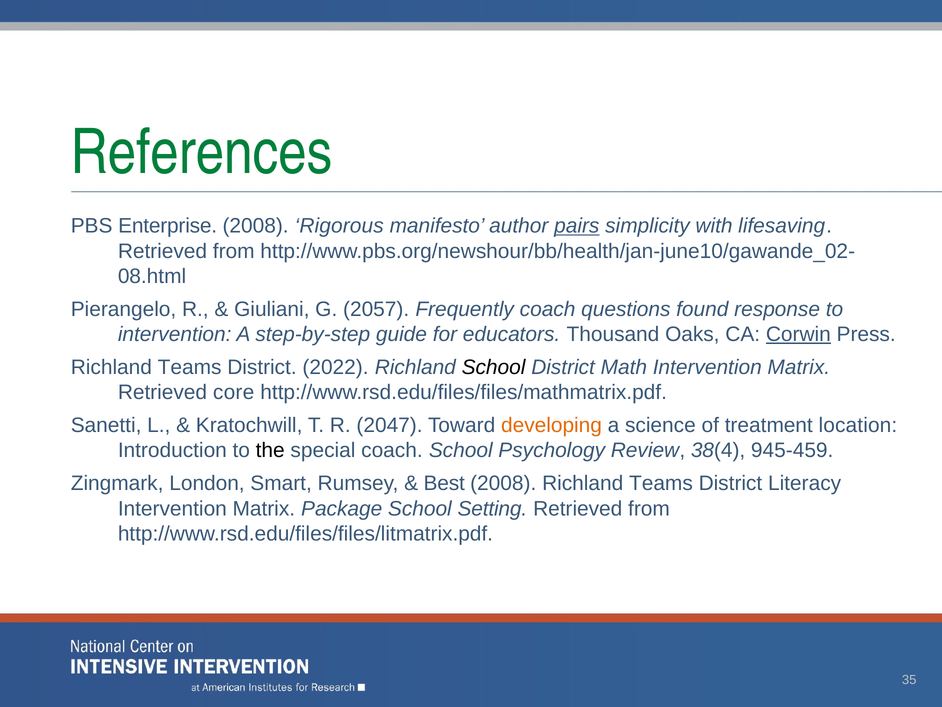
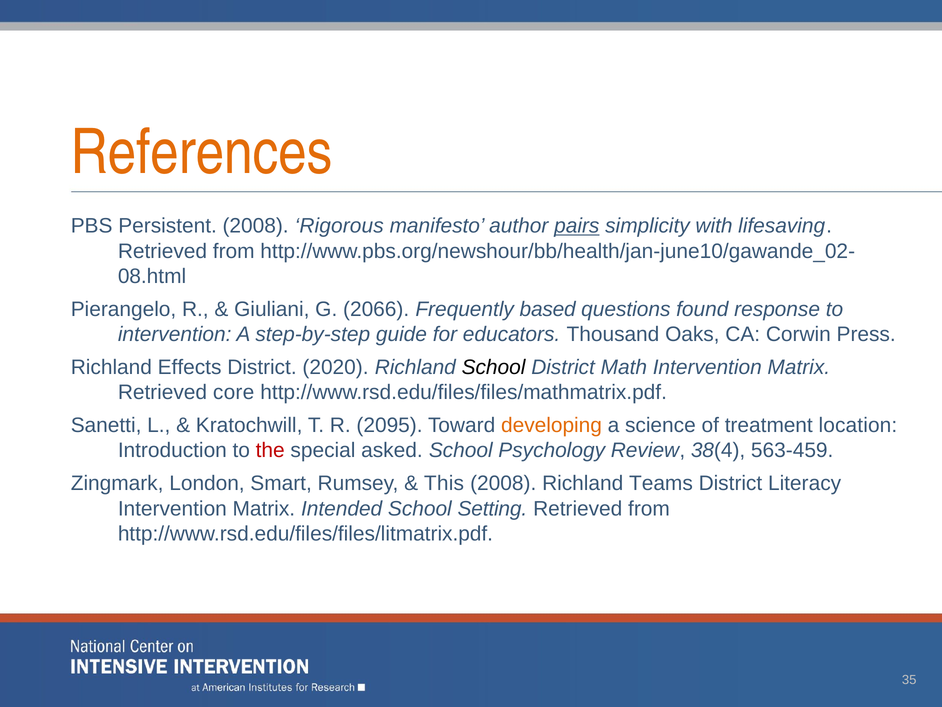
References colour: green -> orange (202, 153)
Enterprise: Enterprise -> Persistent (168, 226)
2057: 2057 -> 2066 (376, 309)
Frequently coach: coach -> based (548, 309)
Corwin underline: present -> none (798, 334)
Teams: Teams -> Effects (190, 367)
2022: 2022 -> 2020 (336, 367)
2047: 2047 -> 2095 (390, 425)
the colour: black -> red (270, 450)
special coach: coach -> asked (392, 450)
945-459: 945-459 -> 563-459 (792, 450)
Best: Best -> This (444, 483)
Package: Package -> Intended (342, 508)
